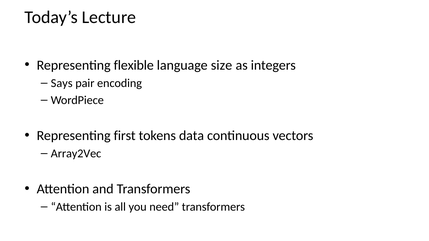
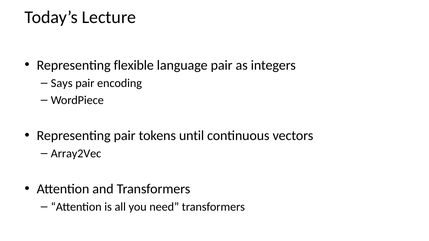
language size: size -> pair (222, 65)
Representing first: first -> pair (125, 136)
data: data -> until (192, 136)
